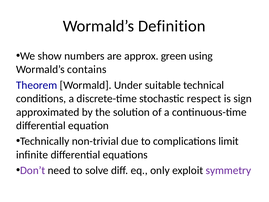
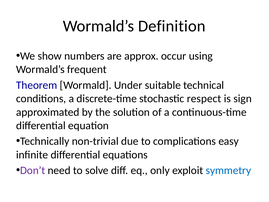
green: green -> occur (174, 56)
contains: contains -> frequent (87, 69)
limit: limit -> easy (229, 141)
symmetry colour: purple -> blue (228, 170)
